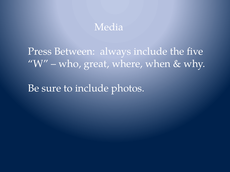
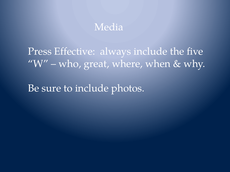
Between: Between -> Effective (75, 52)
